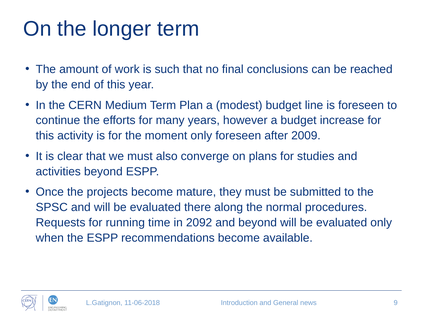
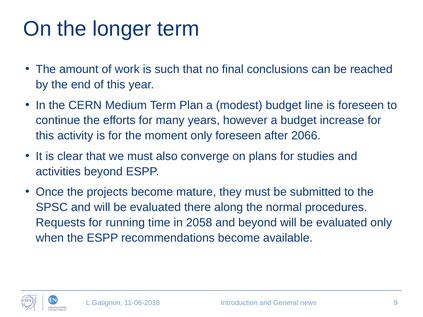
2009: 2009 -> 2066 (306, 136)
2092: 2092 -> 2058 (199, 223)
